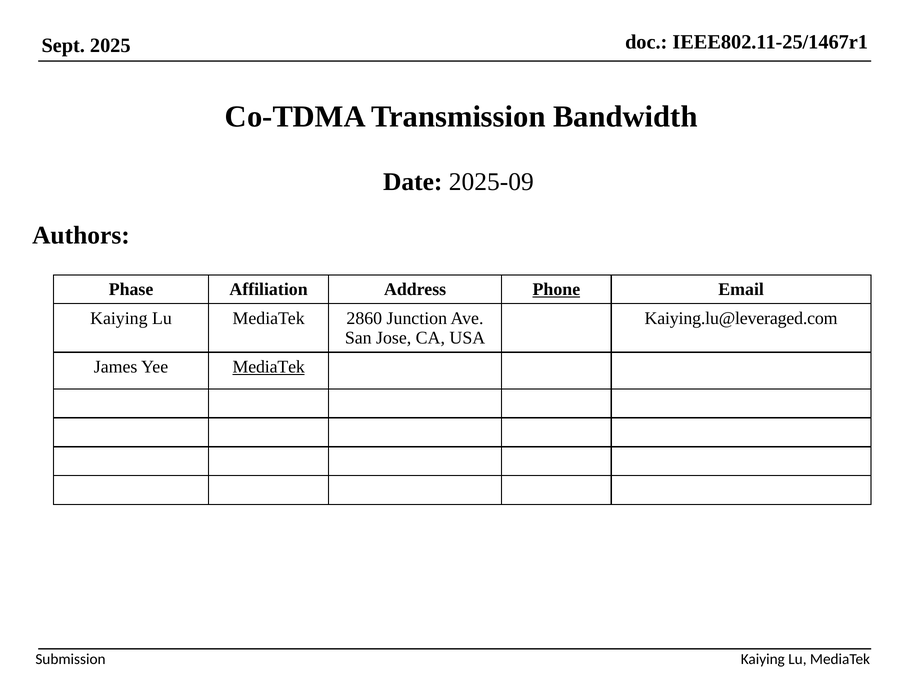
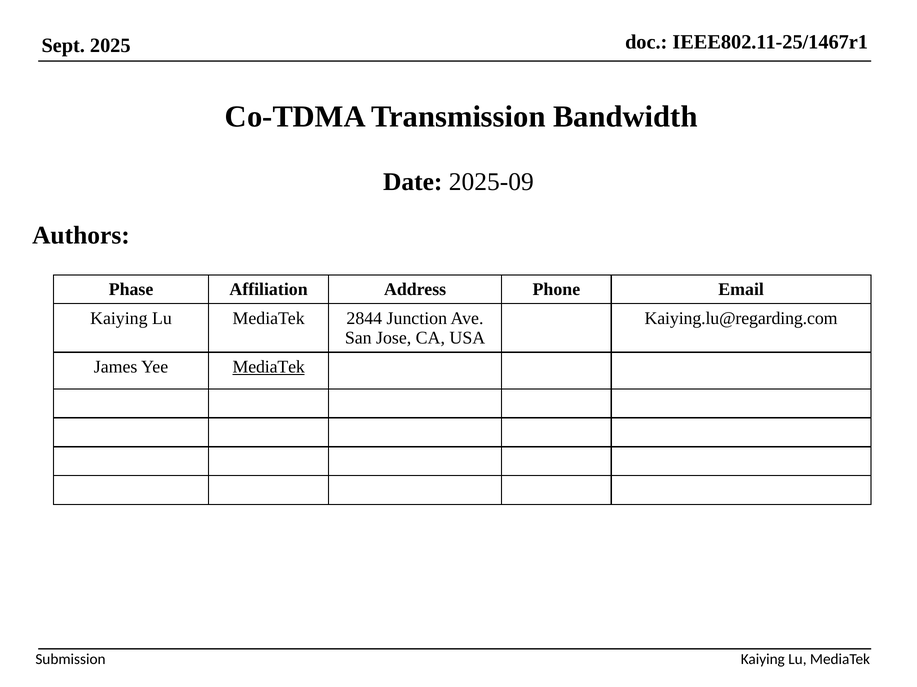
Phone underline: present -> none (556, 290)
2860: 2860 -> 2844 (364, 319)
Kaiying.lu@leveraged.com: Kaiying.lu@leveraged.com -> Kaiying.lu@regarding.com (741, 319)
